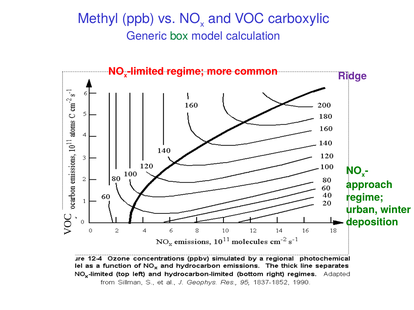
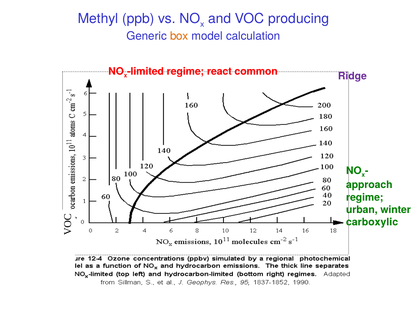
carboxylic: carboxylic -> producing (299, 19)
box colour: green -> orange (179, 36)
more: more -> react (219, 72)
deposition: deposition -> carboxylic (372, 222)
